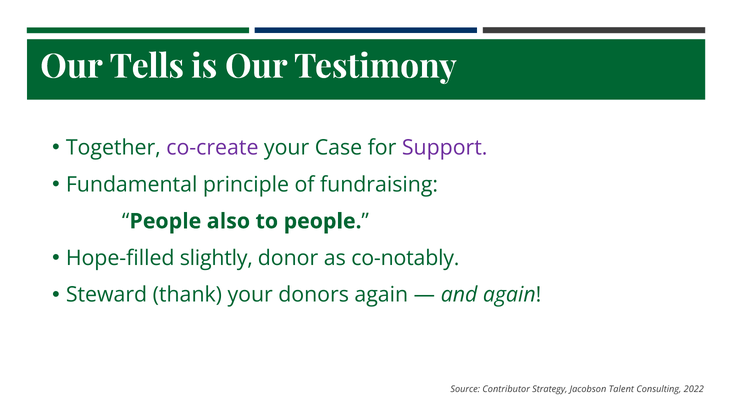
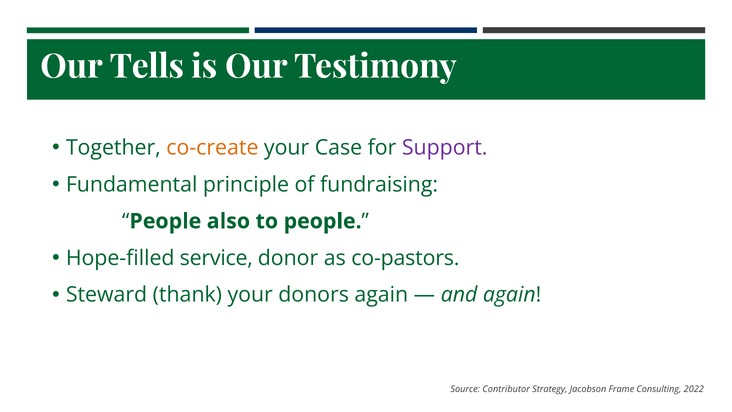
co-create colour: purple -> orange (212, 148)
slightly: slightly -> service (216, 258)
co-notably: co-notably -> co-pastors (405, 258)
Talent: Talent -> Frame (621, 389)
